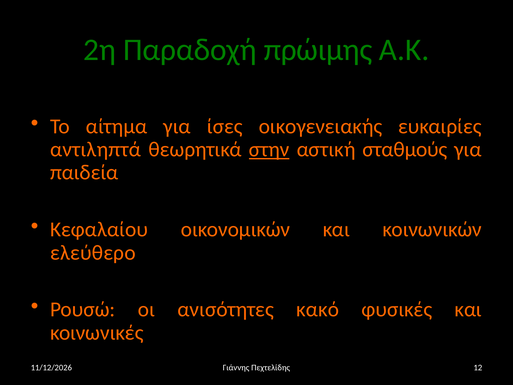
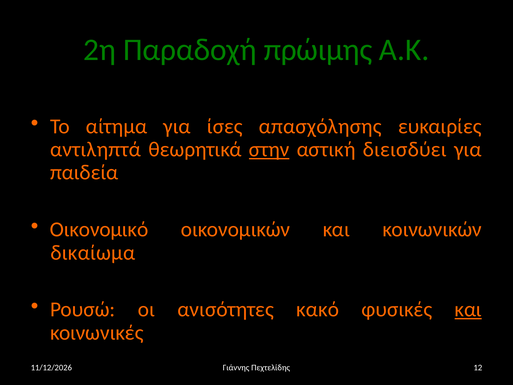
οικογενειακής: οικογενειακής -> απασχόλησης (320, 126)
σταθμούς: σταθμούς -> διεισδύει (405, 149)
Κεφαλαίου: Κεφαλαίου -> Οικονομικό (99, 229)
ελεύθερο: ελεύθερο -> δικαίωμα (93, 252)
και underline: none -> present (468, 309)
